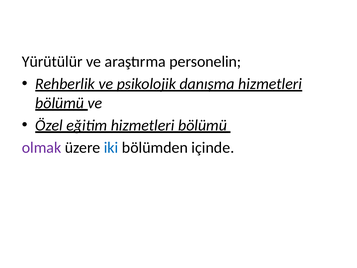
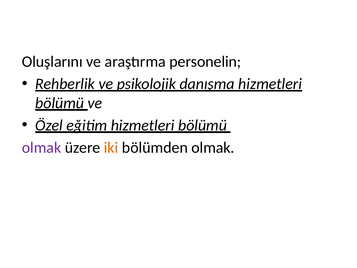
Yürütülür: Yürütülür -> Oluşlarını (52, 62)
iki colour: blue -> orange (111, 147)
bölümden içinde: içinde -> olmak (213, 147)
